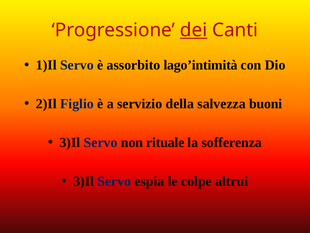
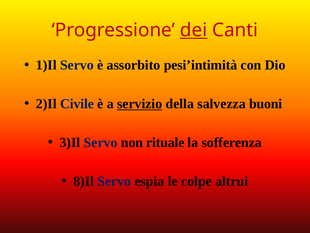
lago’intimità: lago’intimità -> pesi’intimità (201, 65)
Figlio: Figlio -> Civile (77, 104)
servizio underline: none -> present (140, 104)
3)Il: 3)Il -> 8)Il (84, 181)
